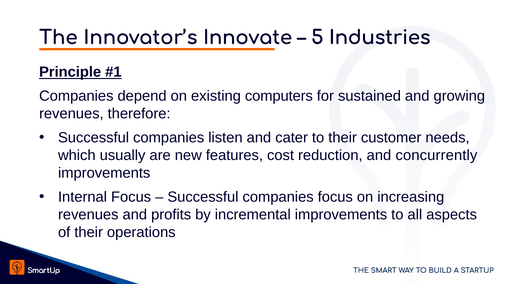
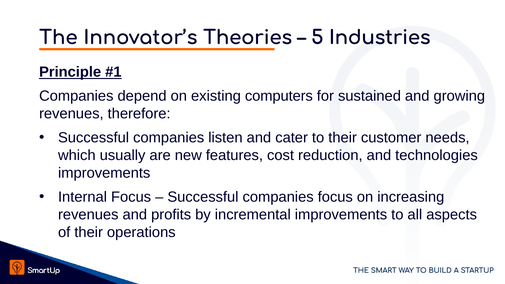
Innovate: Innovate -> Theories (248, 38)
concurrently: concurrently -> technologies (437, 155)
